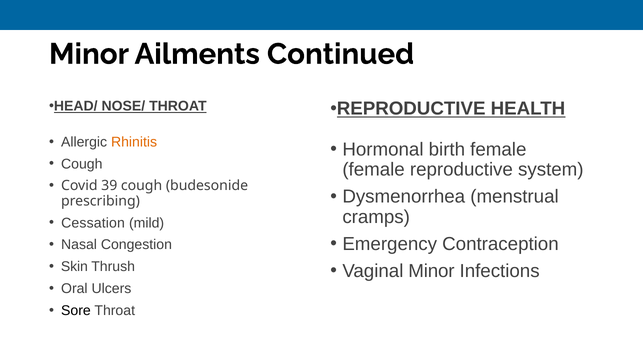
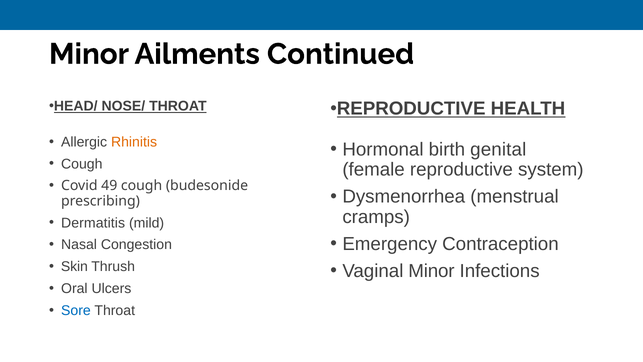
birth female: female -> genital (498, 149)
39: 39 -> 49 (109, 186)
Cessation: Cessation -> Dermatitis (93, 223)
Sore colour: black -> blue (76, 310)
